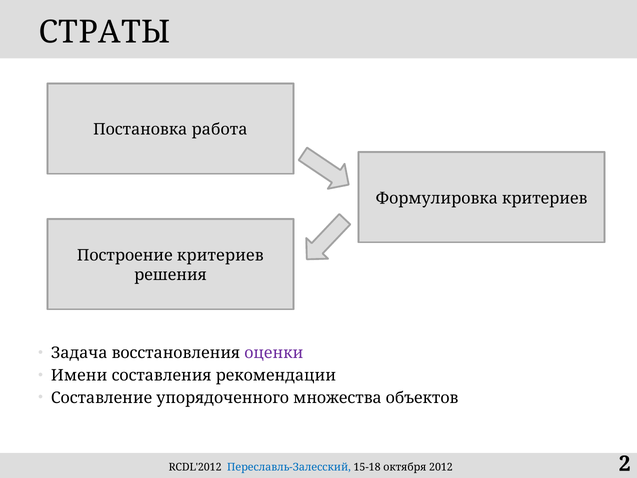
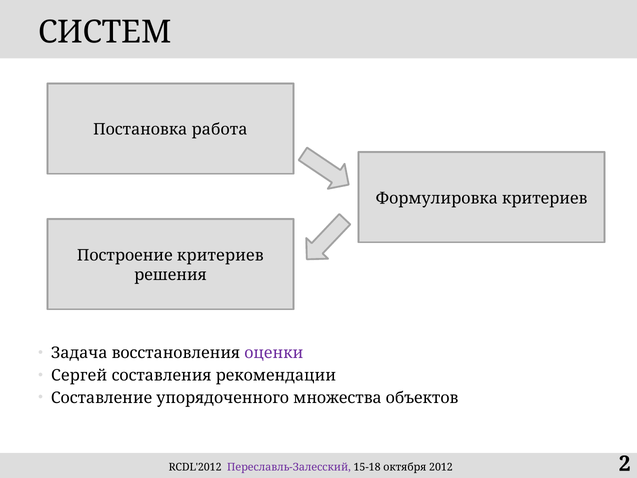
СТРАТЫ: СТРАТЫ -> СИСТЕМ (105, 32)
Имени: Имени -> Сергей (79, 375)
Переславль-Залесский colour: blue -> purple (289, 467)
